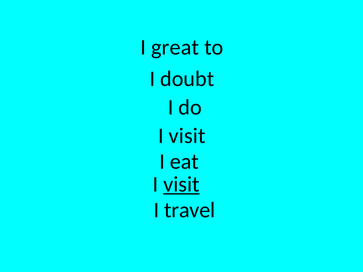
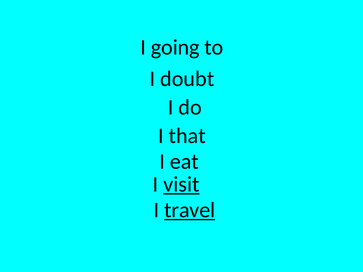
great: great -> going (175, 47)
visit: visit -> that (187, 136)
travel underline: none -> present (190, 210)
